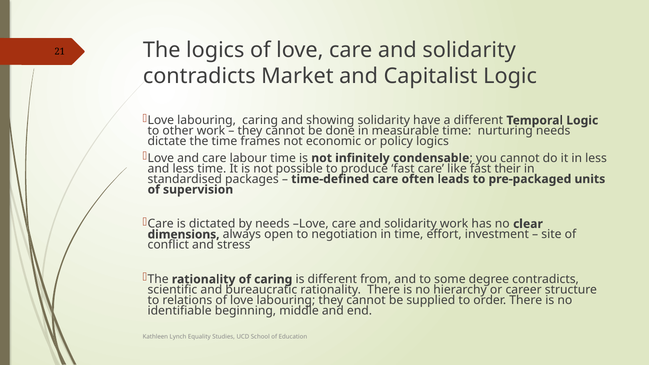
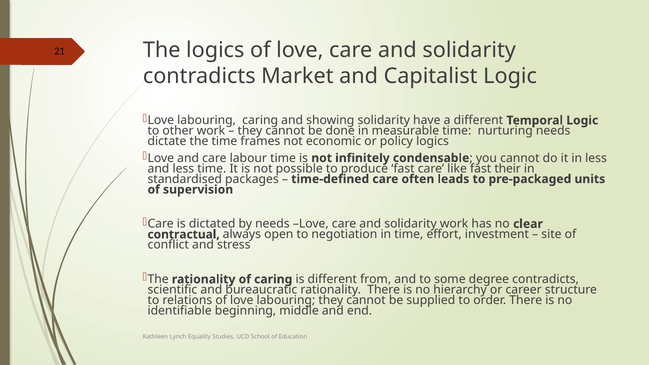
dimensions: dimensions -> contractual (184, 234)
